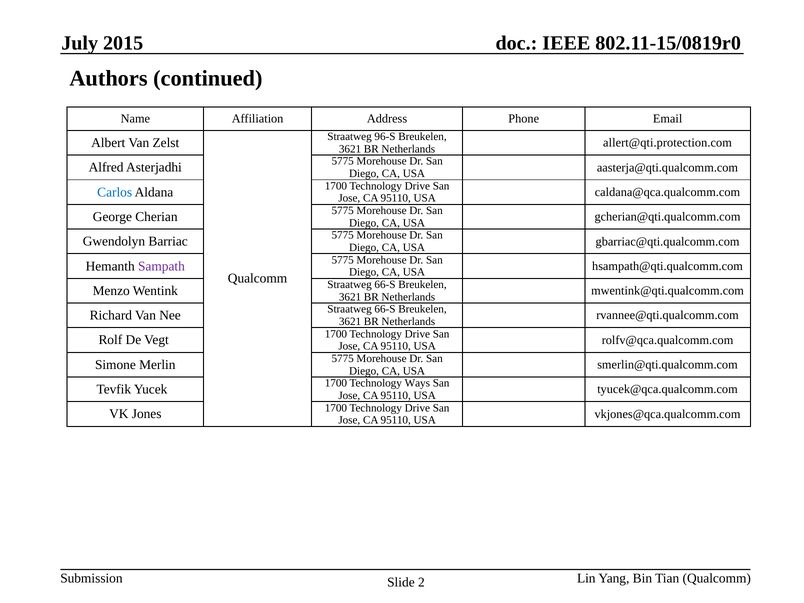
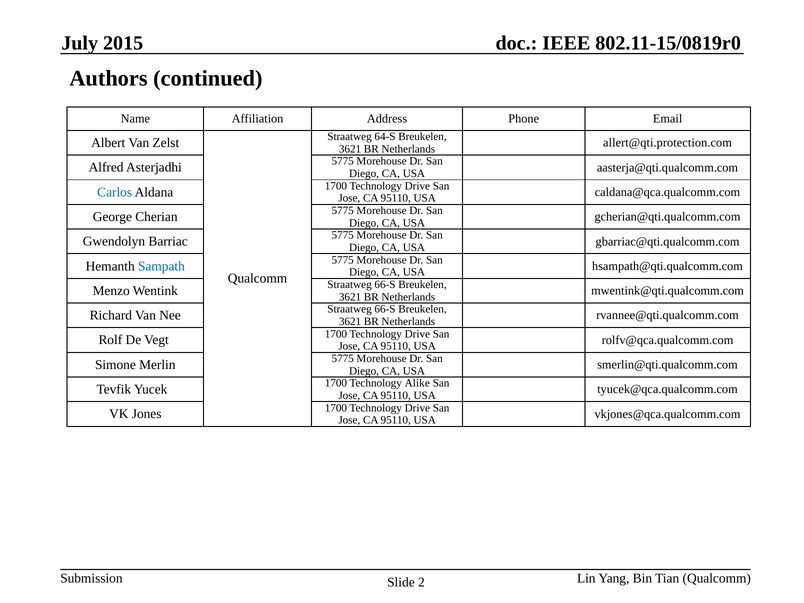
96-S: 96-S -> 64-S (385, 137)
Sampath colour: purple -> blue (161, 266)
Ways: Ways -> Alike (417, 383)
